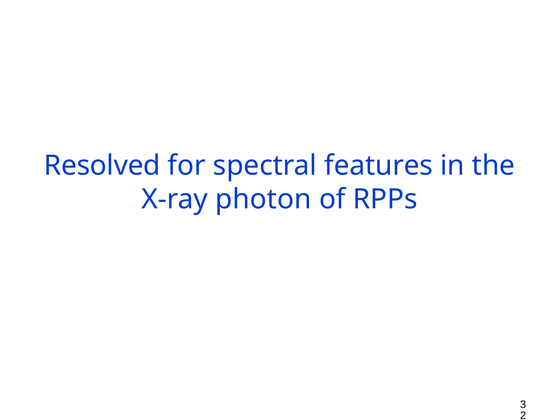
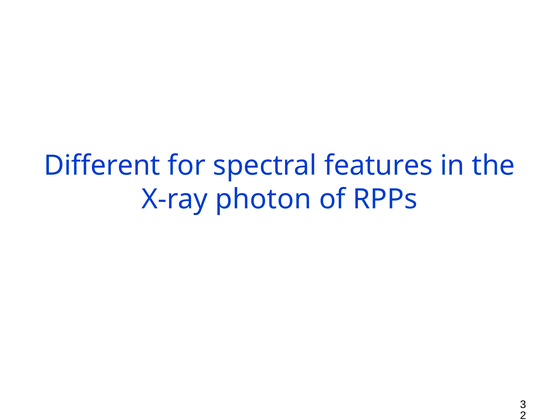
Resolved: Resolved -> Different (102, 166)
